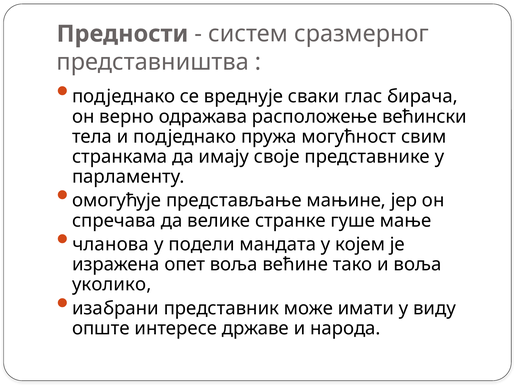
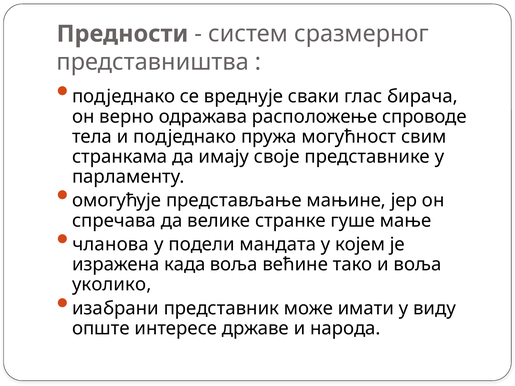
већински: већински -> спроводе (424, 117)
опет: опет -> када (185, 265)
